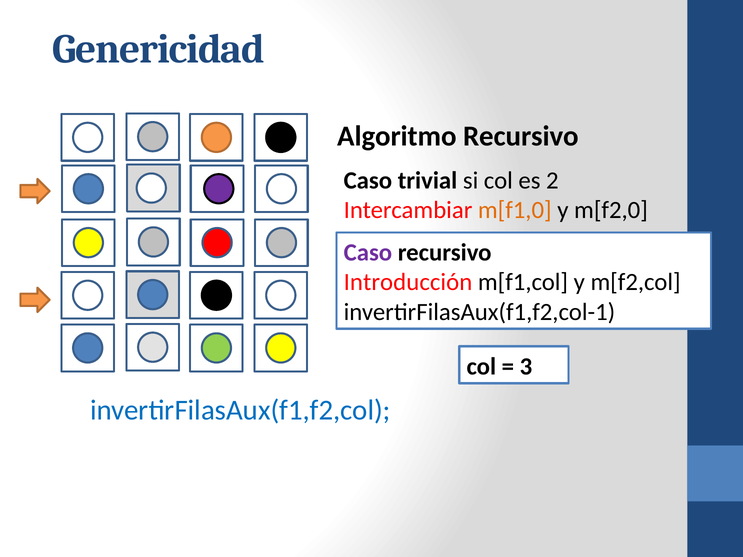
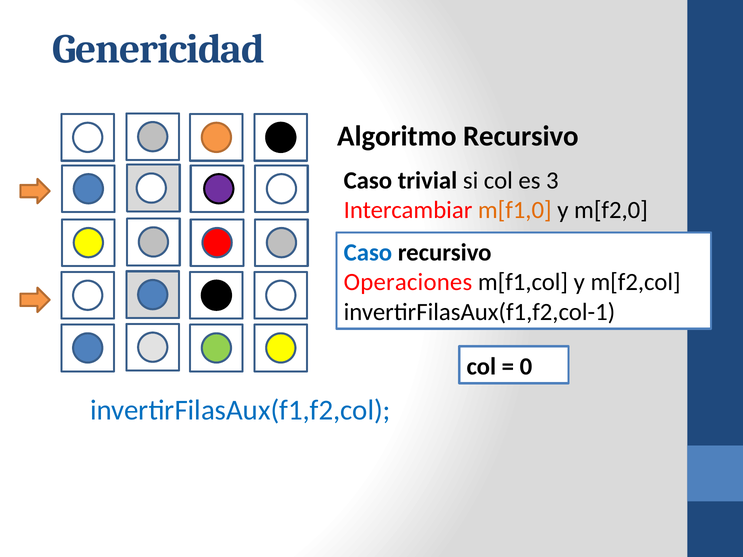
2: 2 -> 3 (552, 180)
Caso colour: purple -> blue (368, 253)
Introducción: Introducción -> Operaciones (408, 282)
3: 3 -> 0 (526, 367)
